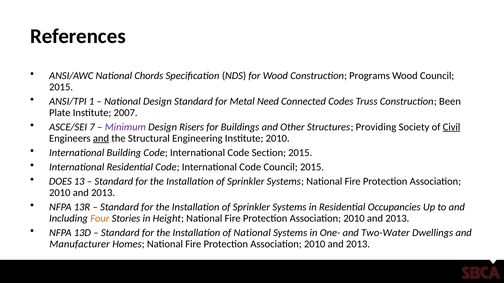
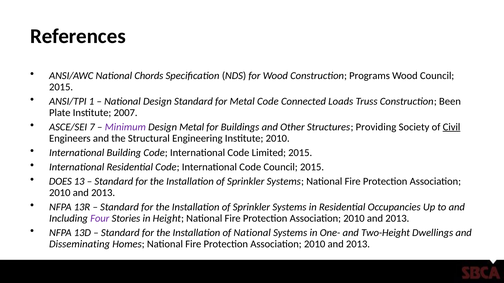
Metal Need: Need -> Code (268, 101)
Codes: Codes -> Loads (341, 101)
Design Risers: Risers -> Metal (192, 127)
and underline: present -> none (101, 138)
Section: Section -> Limited (269, 153)
Four colour: orange -> purple (100, 219)
Two-Water: Two-Water -> Two-Height (386, 233)
Manufacturer: Manufacturer -> Disseminating (80, 244)
